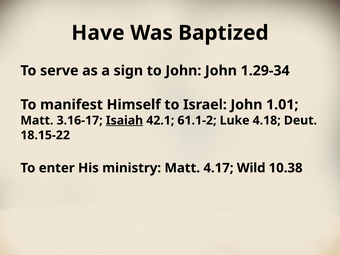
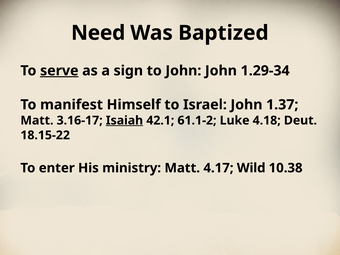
Have: Have -> Need (98, 33)
serve underline: none -> present (59, 71)
1.01: 1.01 -> 1.37 (282, 105)
